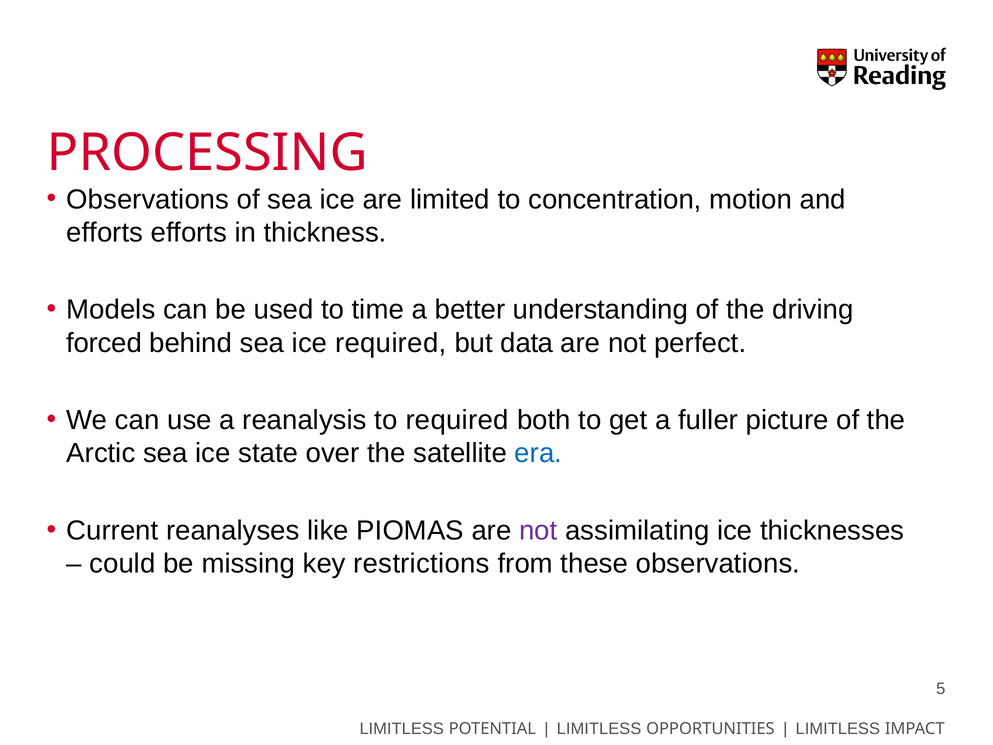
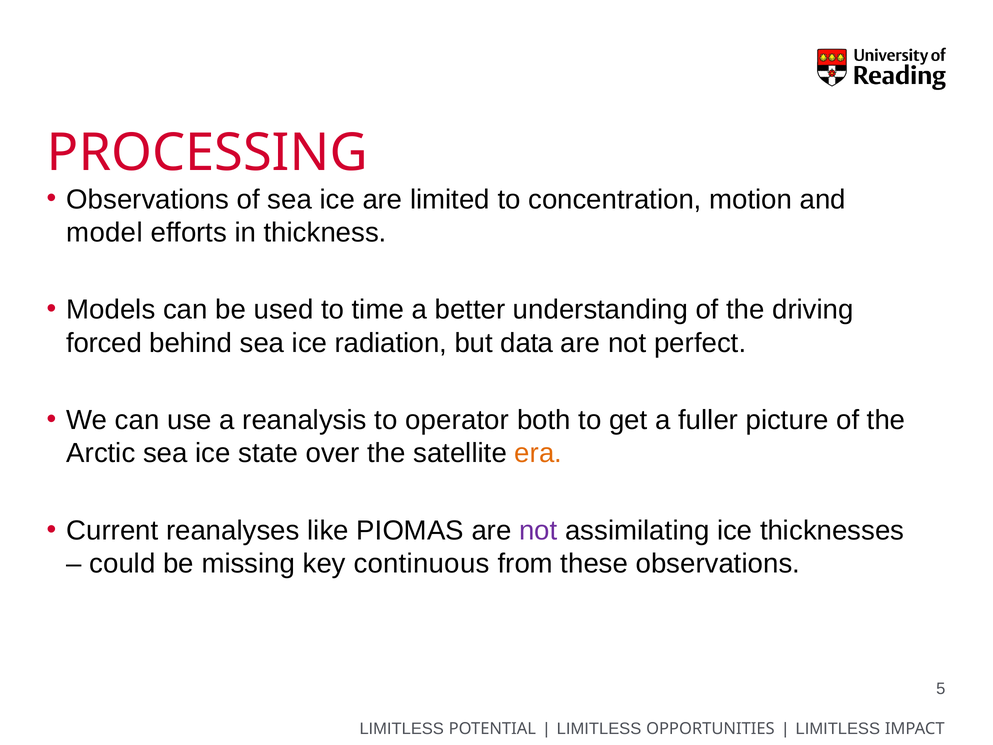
efforts: efforts -> model (105, 232)
ice required: required -> radiation (391, 343)
to required: required -> operator (457, 420)
era colour: blue -> orange (538, 453)
restrictions: restrictions -> continuous (422, 564)
